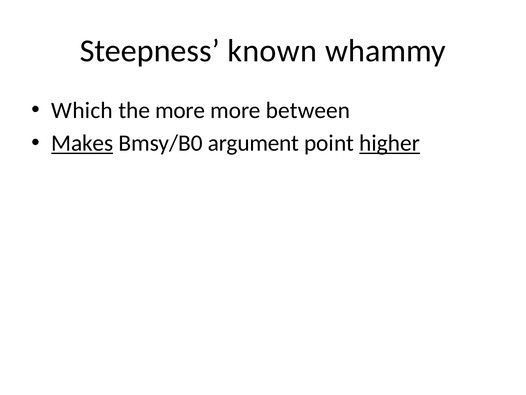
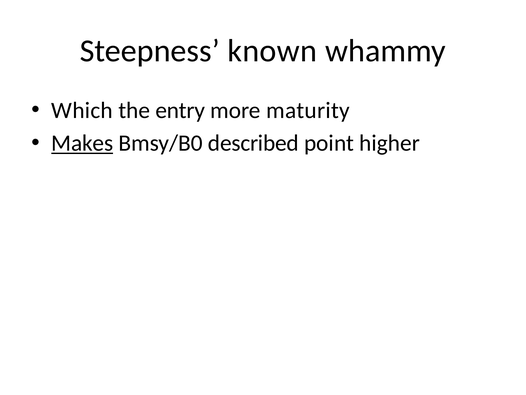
the more: more -> entry (180, 110)
between: between -> maturity (308, 110)
argument: argument -> described (253, 143)
higher underline: present -> none (390, 143)
